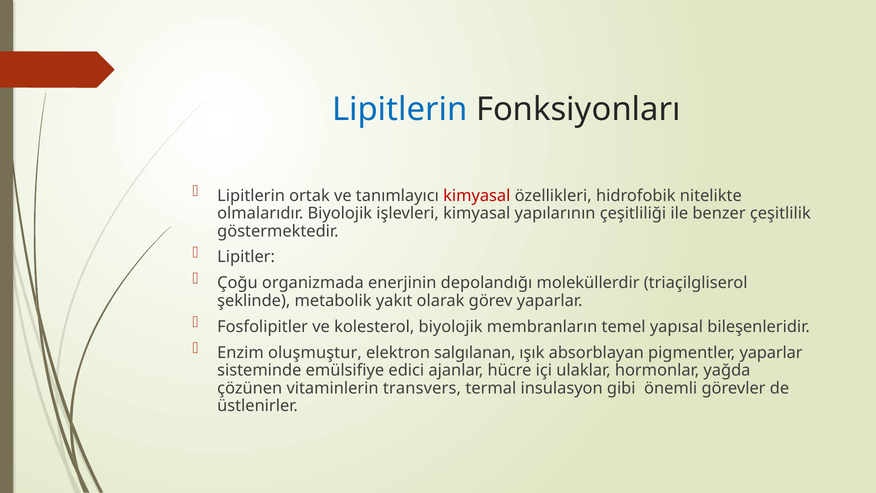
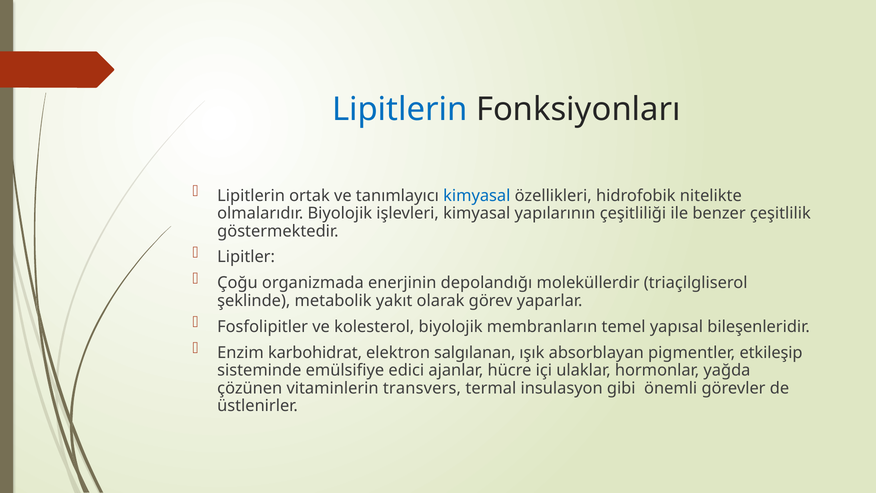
kimyasal colour: red -> blue (477, 196)
oluşmuştur: oluşmuştur -> karbohidrat (315, 353)
pigmentler yaparlar: yaparlar -> etkileşip (771, 353)
